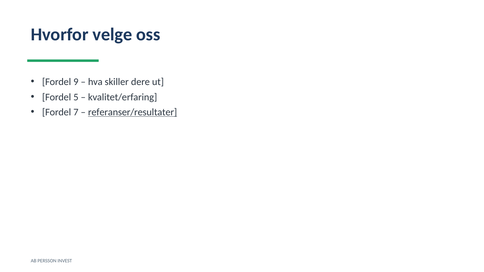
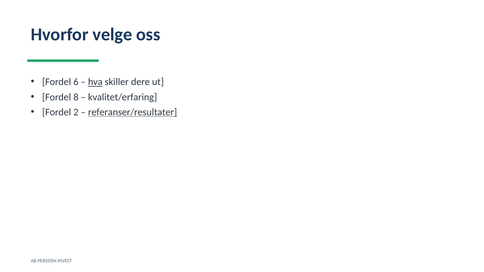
9: 9 -> 6 (76, 82)
hva underline: none -> present (95, 82)
5: 5 -> 8 (76, 97)
7: 7 -> 2 (76, 112)
